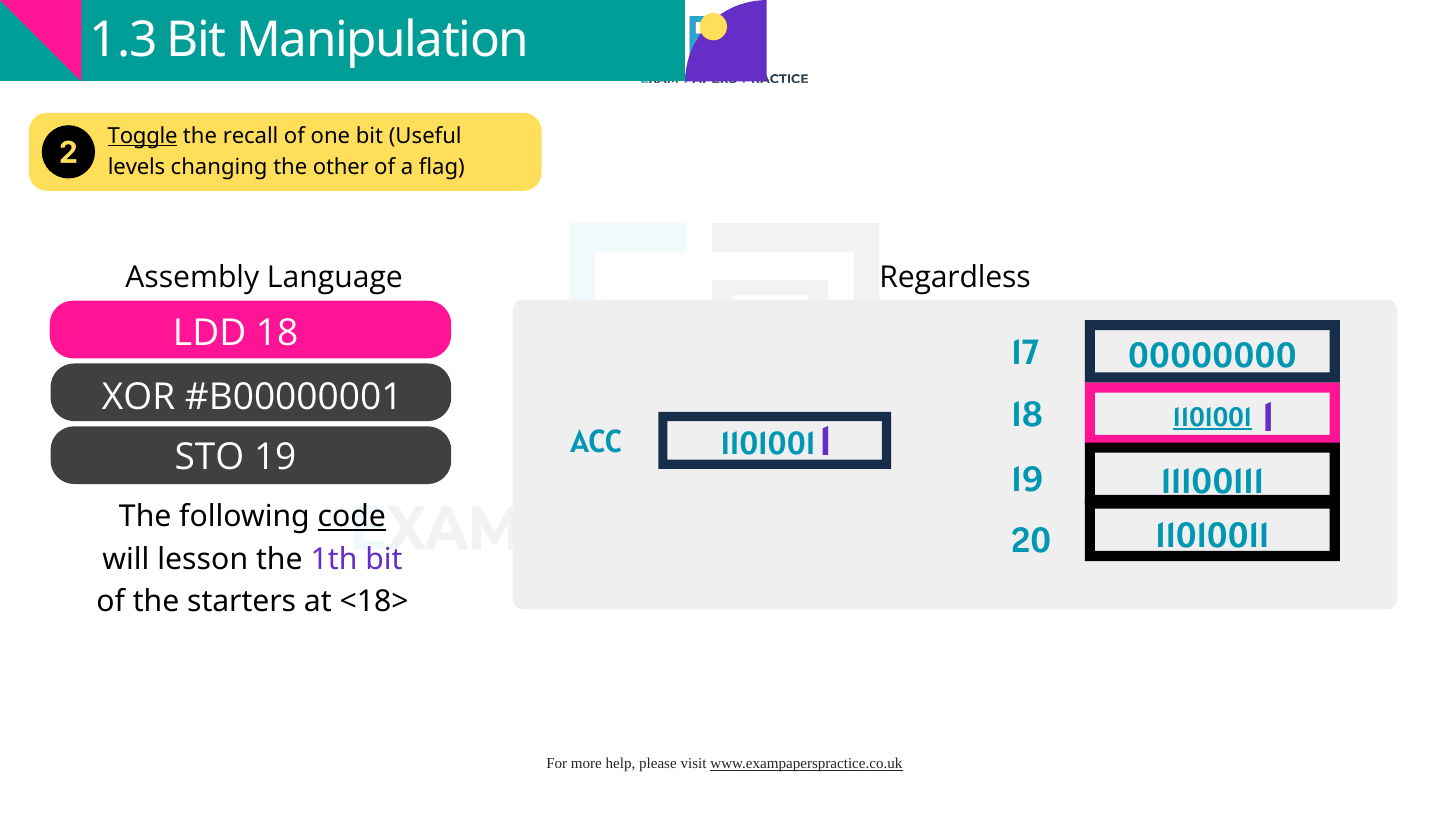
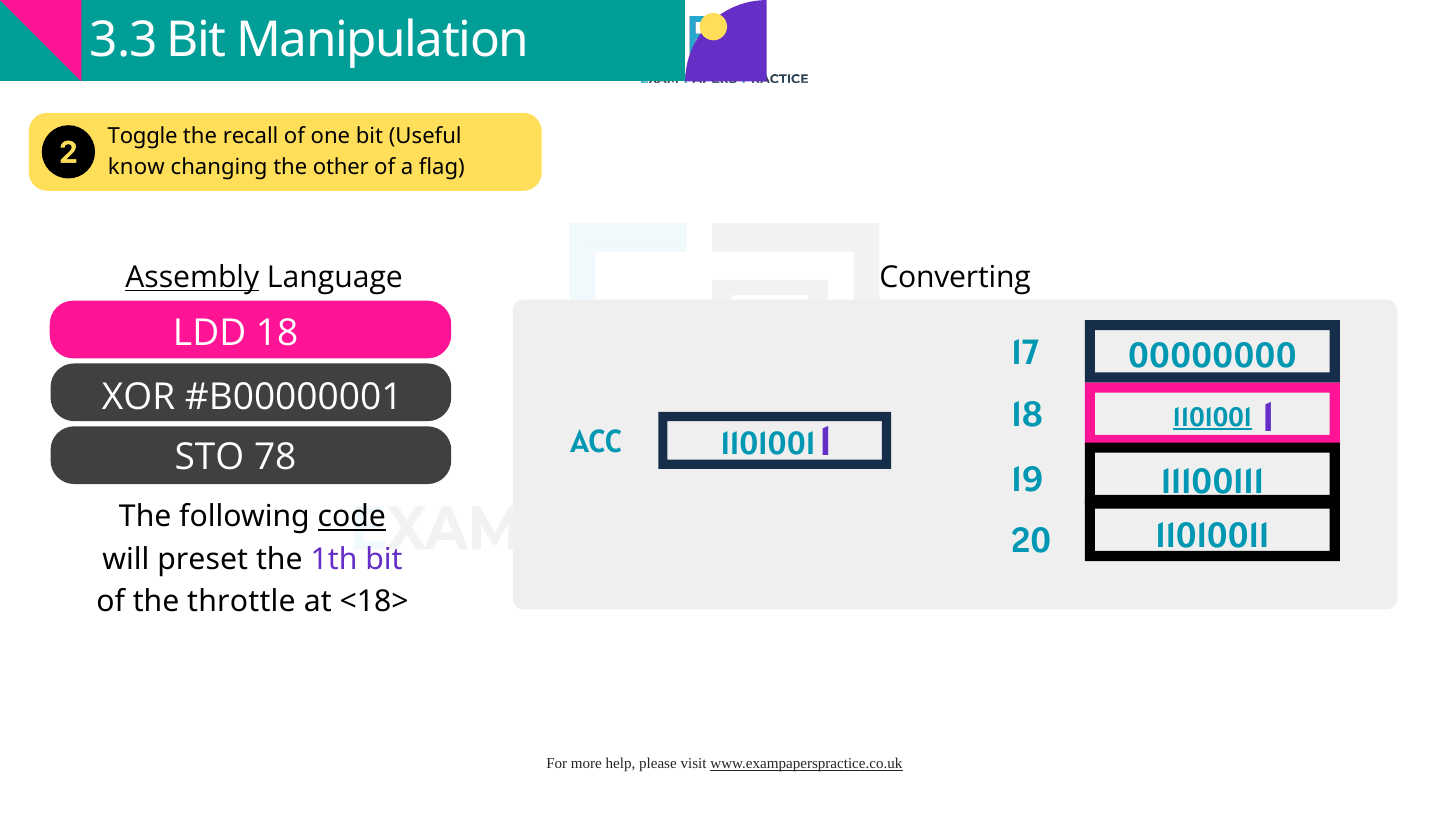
1.3: 1.3 -> 3.3 (124, 40)
Toggle underline: present -> none (143, 136)
levels: levels -> know (136, 167)
Assembly underline: none -> present (192, 278)
Regardless: Regardless -> Converting (955, 278)
STO 19: 19 -> 78 (275, 457)
lesson: lesson -> preset (203, 559)
starters: starters -> throttle (241, 602)
